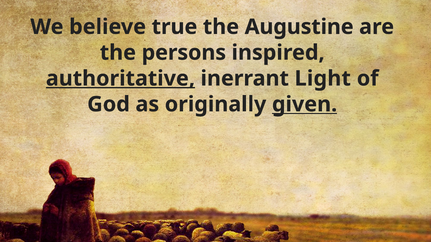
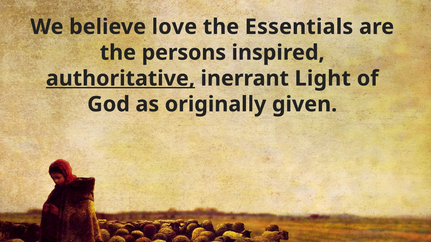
true: true -> love (174, 27)
Augustine: Augustine -> Essentials (299, 27)
given underline: present -> none (305, 104)
